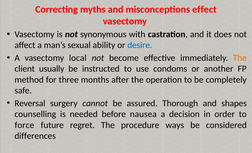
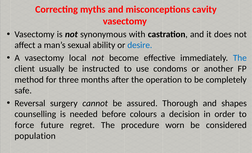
effect: effect -> cavity (204, 9)
The colour: orange -> blue (240, 58)
nausea: nausea -> colours (143, 115)
ways: ways -> worn (175, 126)
differences: differences -> population (35, 137)
